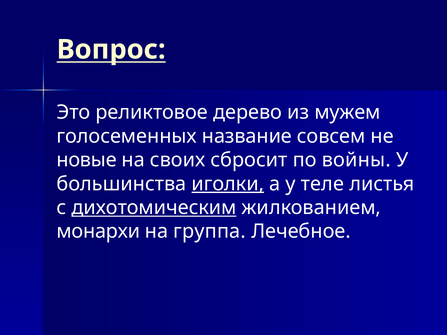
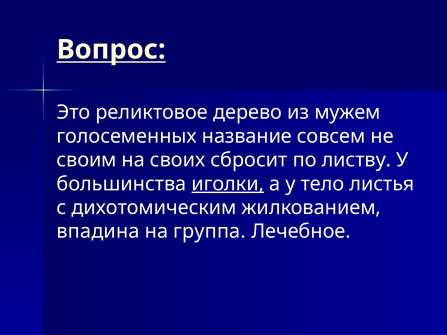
новые: новые -> своим (87, 160)
войны: войны -> листву (356, 160)
теле: теле -> тело (322, 184)
дихотомическим underline: present -> none (154, 208)
монархи: монархи -> впадина (98, 232)
